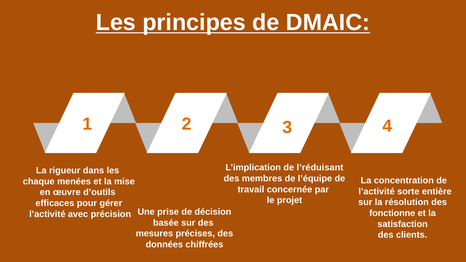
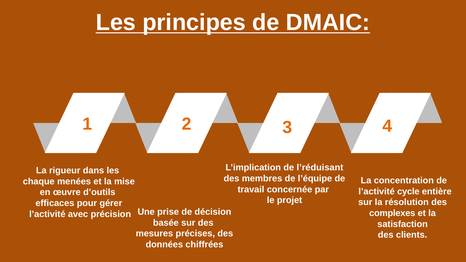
sorte: sorte -> cycle (408, 192)
fonctionne: fonctionne -> complexes (392, 213)
